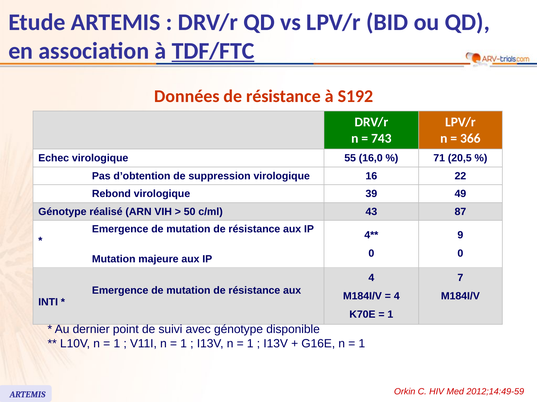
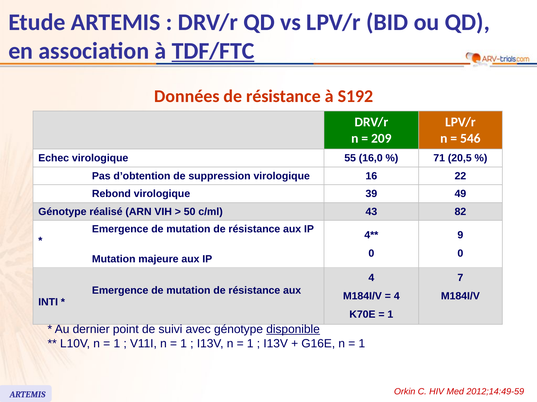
743: 743 -> 209 (381, 139)
366: 366 -> 546 (470, 139)
87: 87 -> 82 (460, 212)
disponible underline: none -> present (293, 330)
